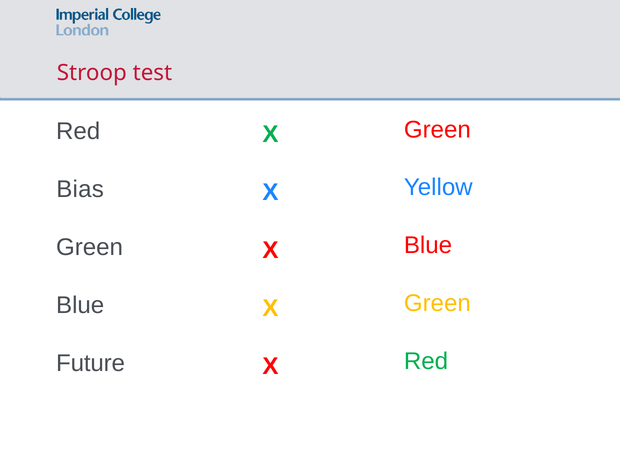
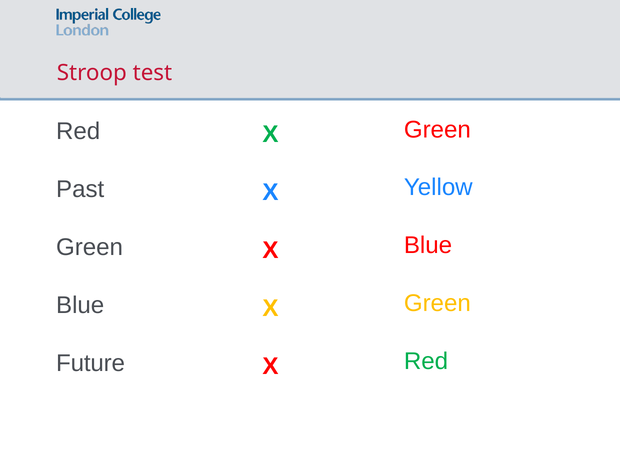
Bias: Bias -> Past (80, 189)
